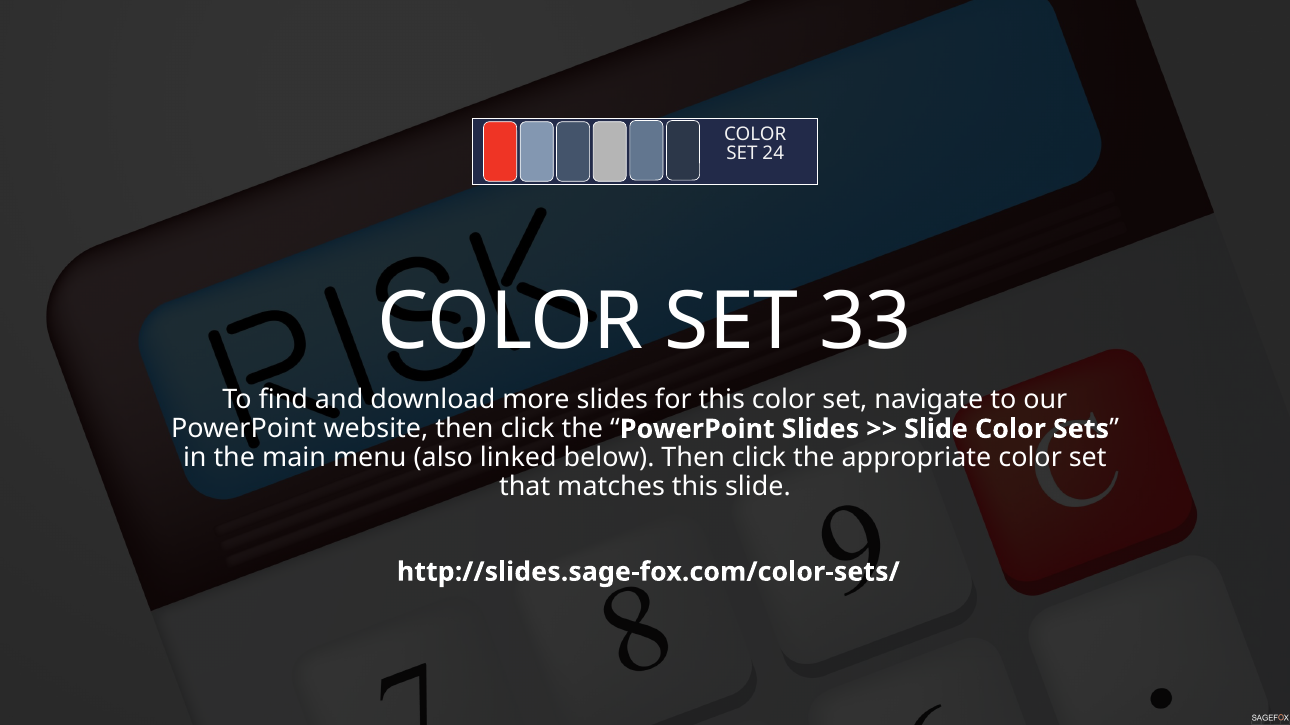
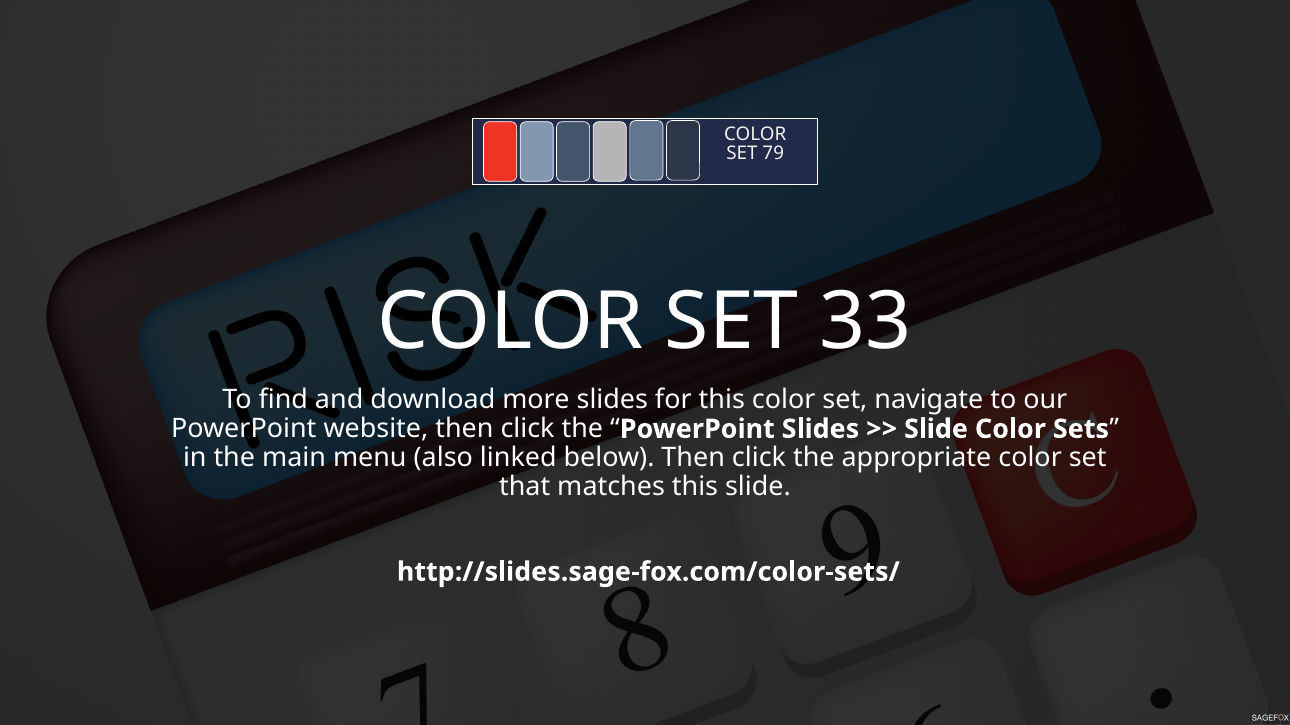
24: 24 -> 79 (773, 153)
